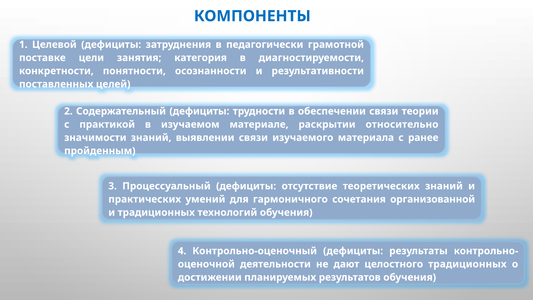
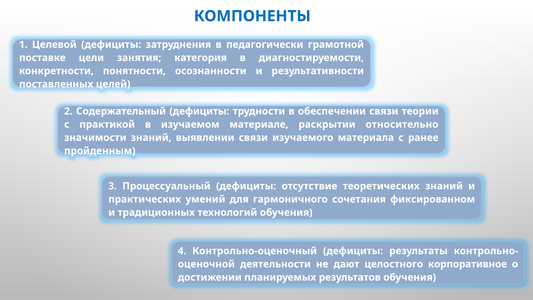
организованной: организованной -> фиксированном (433, 199)
целостного традиционных: традиционных -> корпоративное (468, 264)
